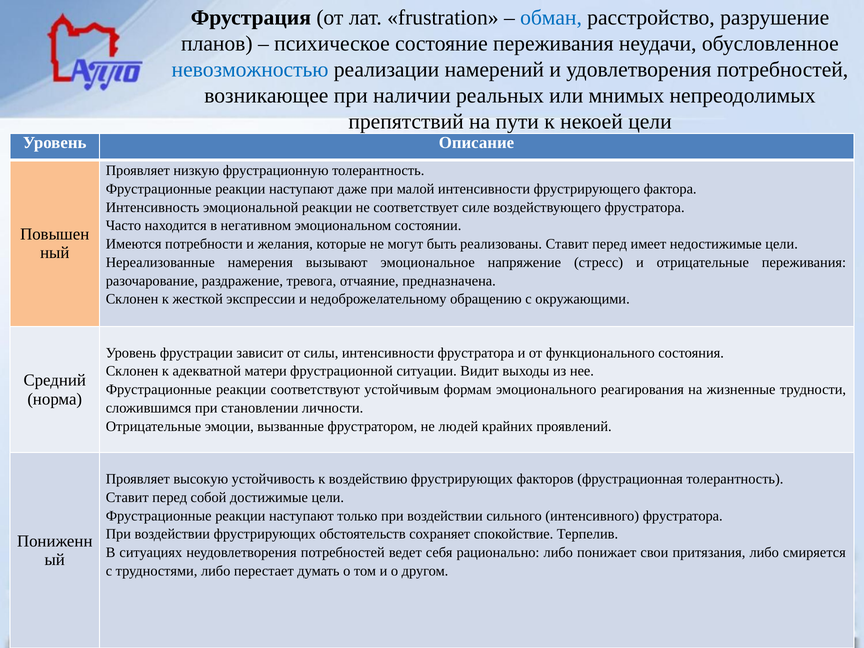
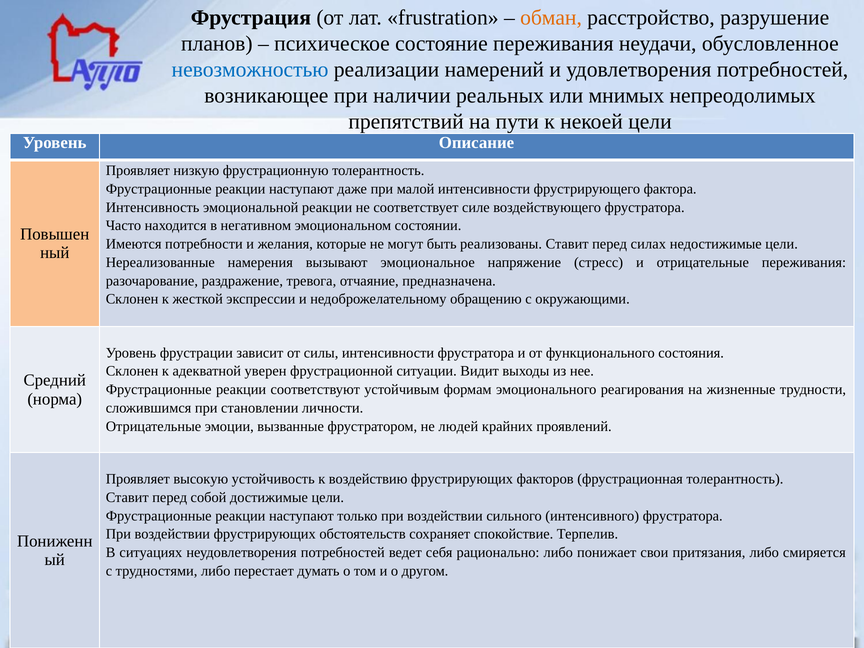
обман colour: blue -> orange (551, 18)
имеет: имеет -> силах (648, 244)
матери: матери -> уверен (266, 371)
